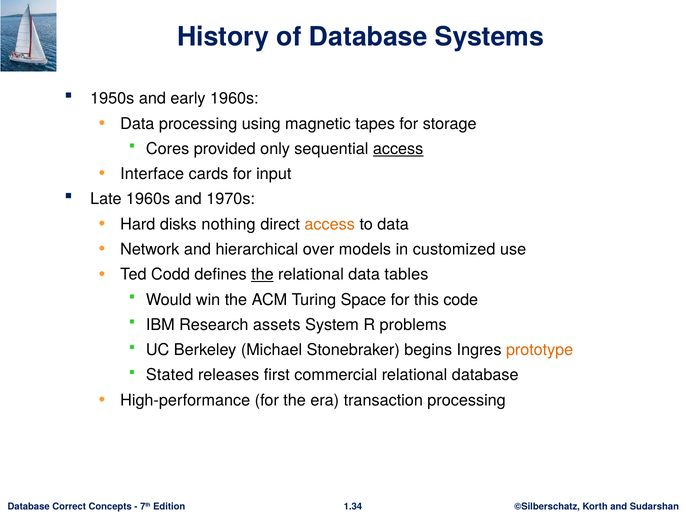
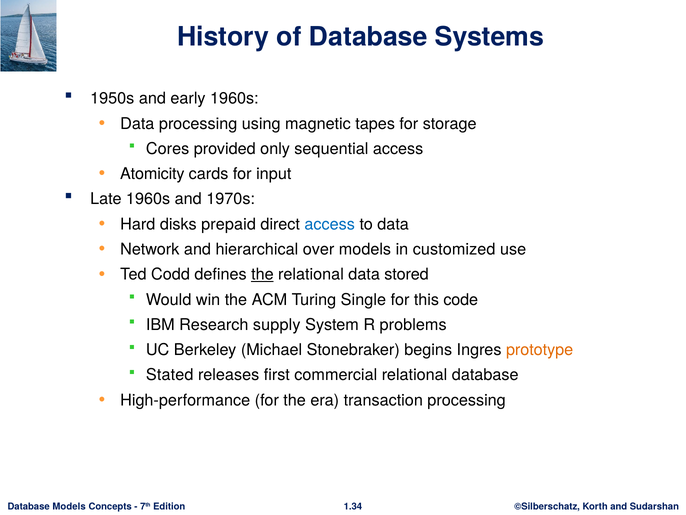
access underline: present -> none (398, 149)
Interface: Interface -> Atomicity (152, 174)
nothing: nothing -> prepaid (229, 224)
access colour: orange -> blue (330, 224)
tables: tables -> stored (407, 274)
Space: Space -> Single (363, 299)
assets: assets -> supply (277, 324)
Database Correct: Correct -> Models (69, 506)
